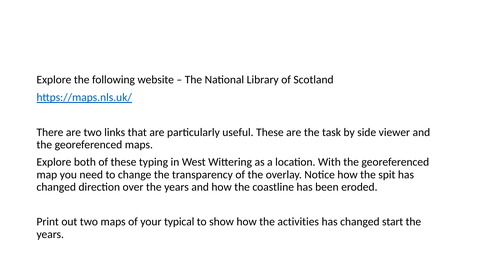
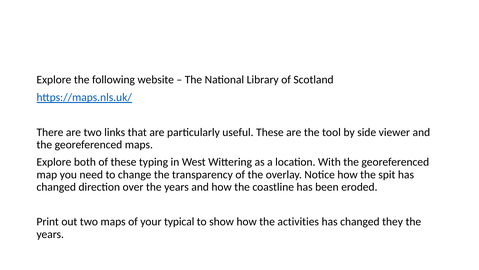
task: task -> tool (331, 132)
start: start -> they (393, 221)
